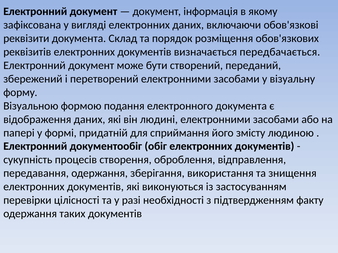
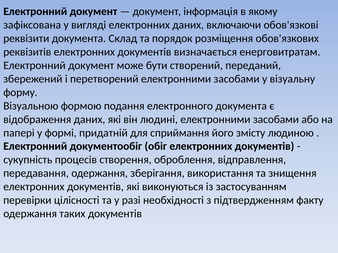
передбачається: передбачається -> енерговитратам (280, 52)
